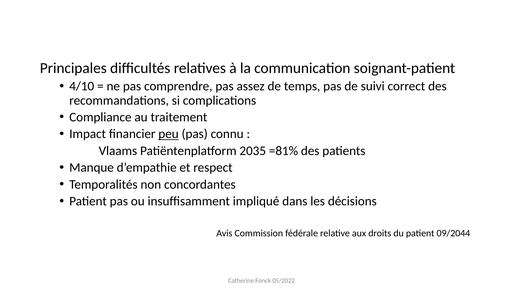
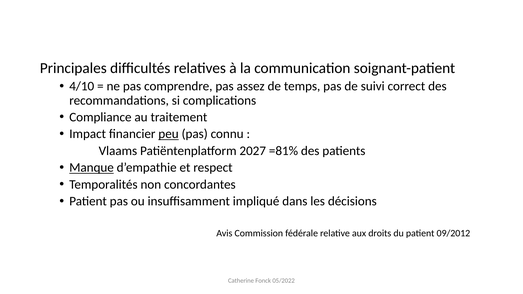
2035: 2035 -> 2027 (253, 151)
Manque underline: none -> present (92, 168)
09/2044: 09/2044 -> 09/2012 (453, 233)
